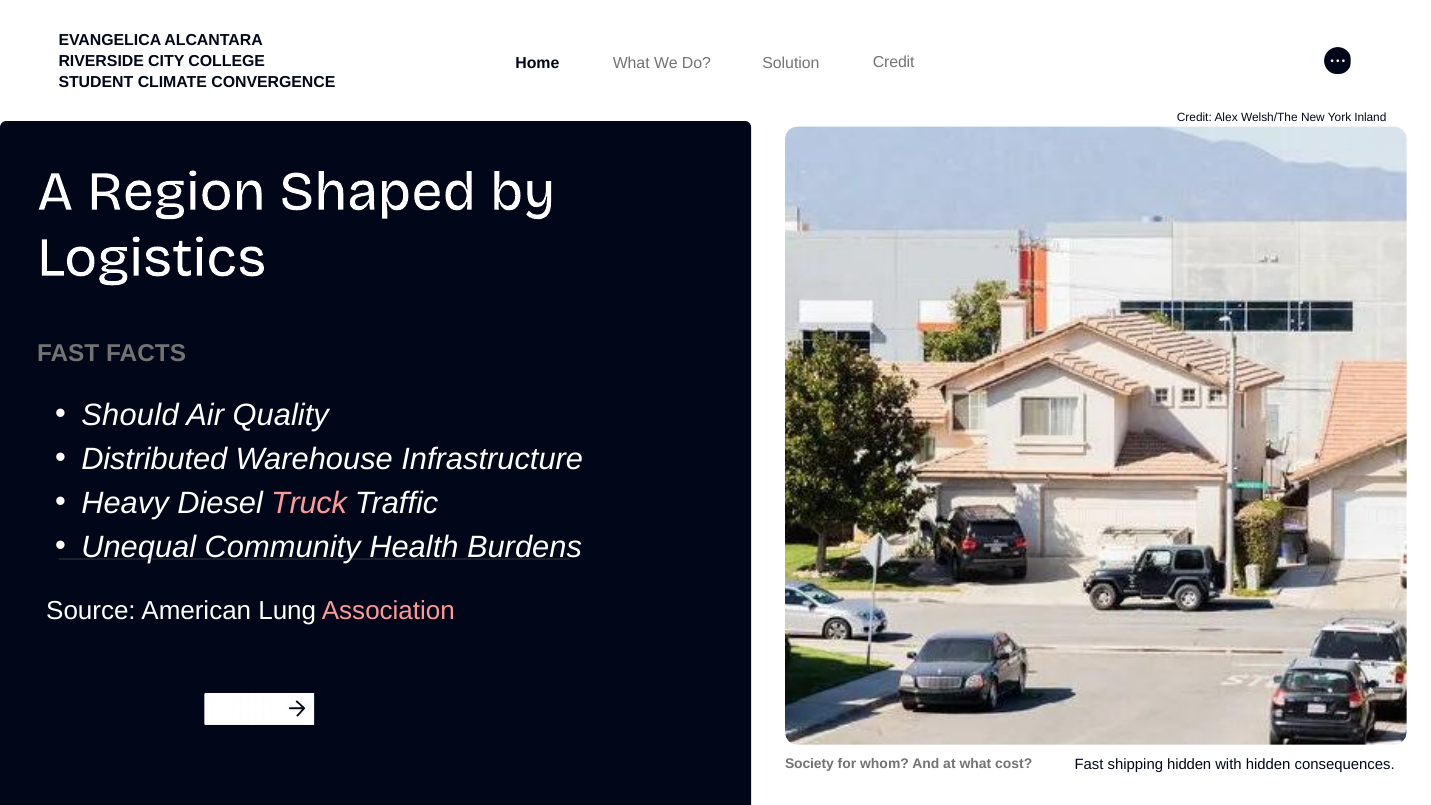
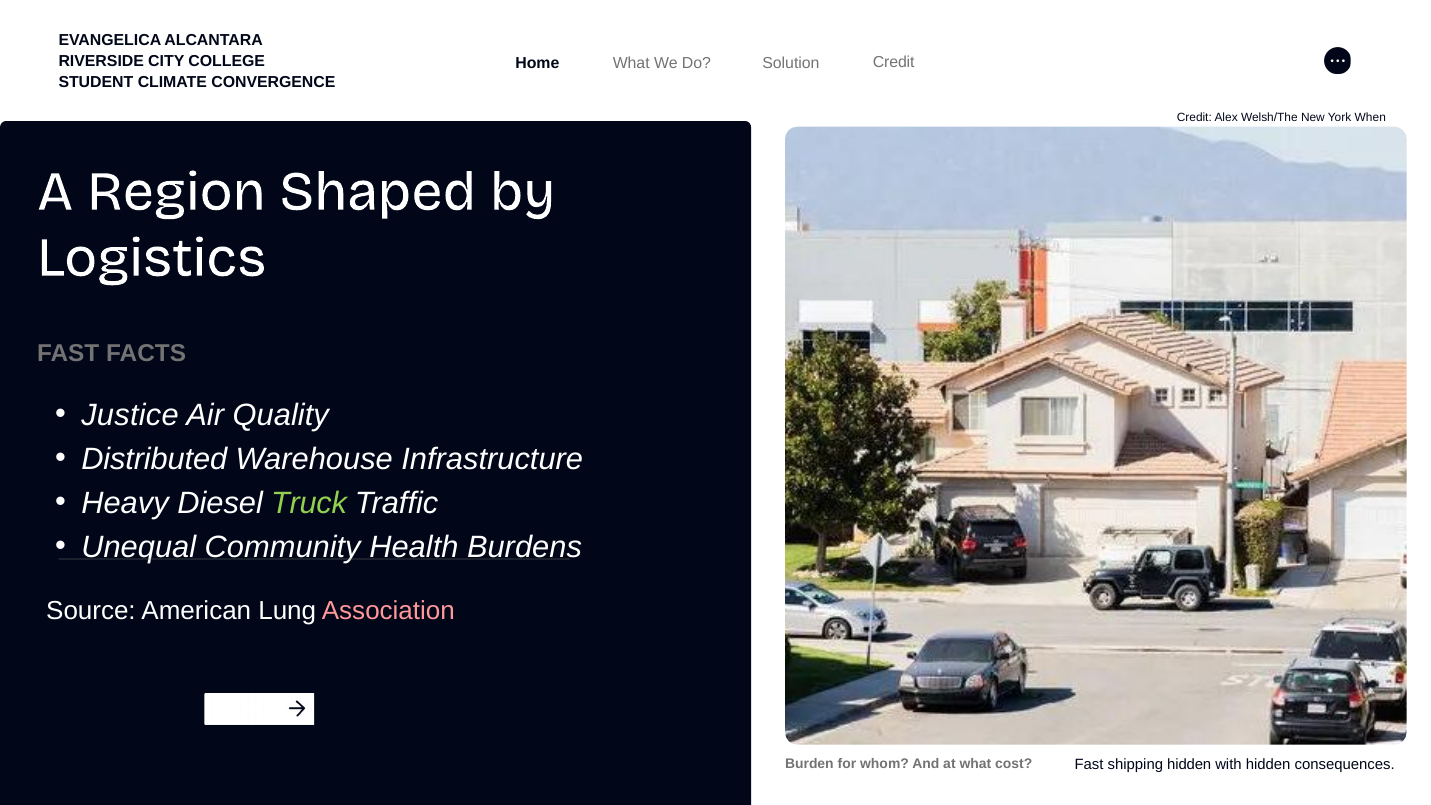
Inland: Inland -> When (1370, 118)
Should: Should -> Justice (130, 415)
Truck colour: pink -> light green (309, 503)
Society: Society -> Burden (809, 764)
